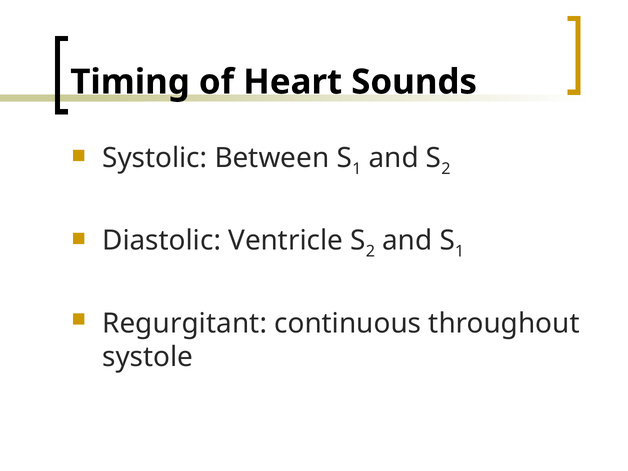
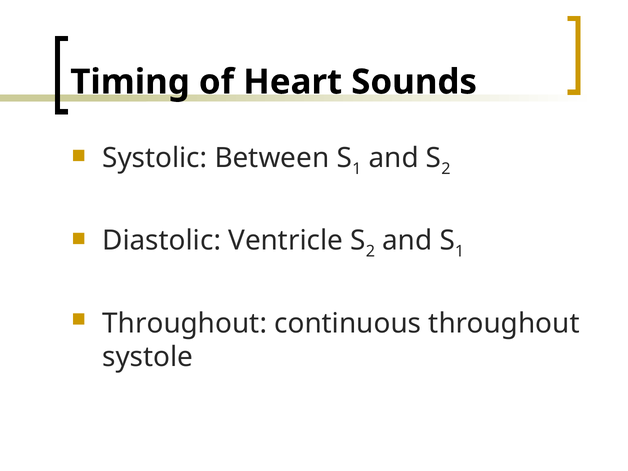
Regurgitant: Regurgitant -> Throughout (185, 324)
